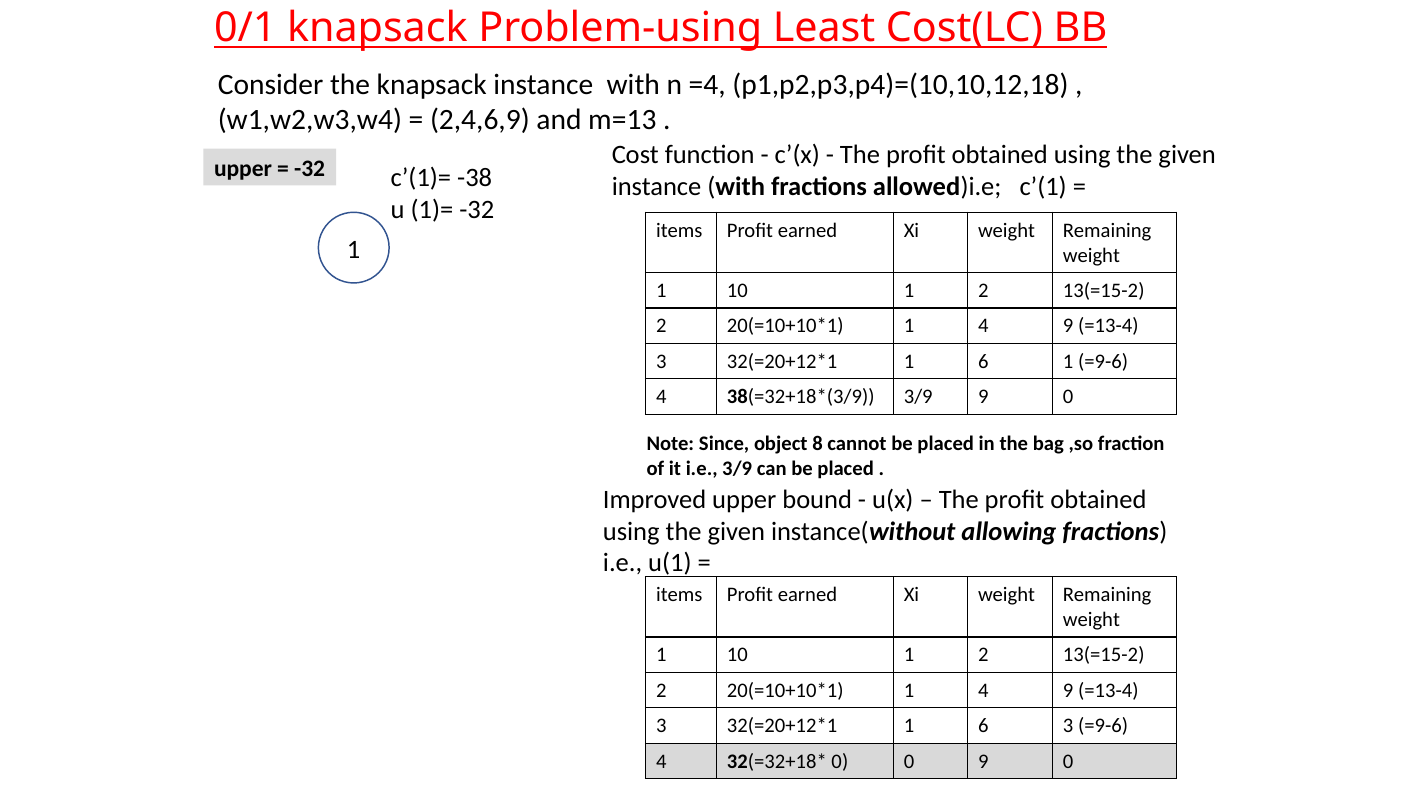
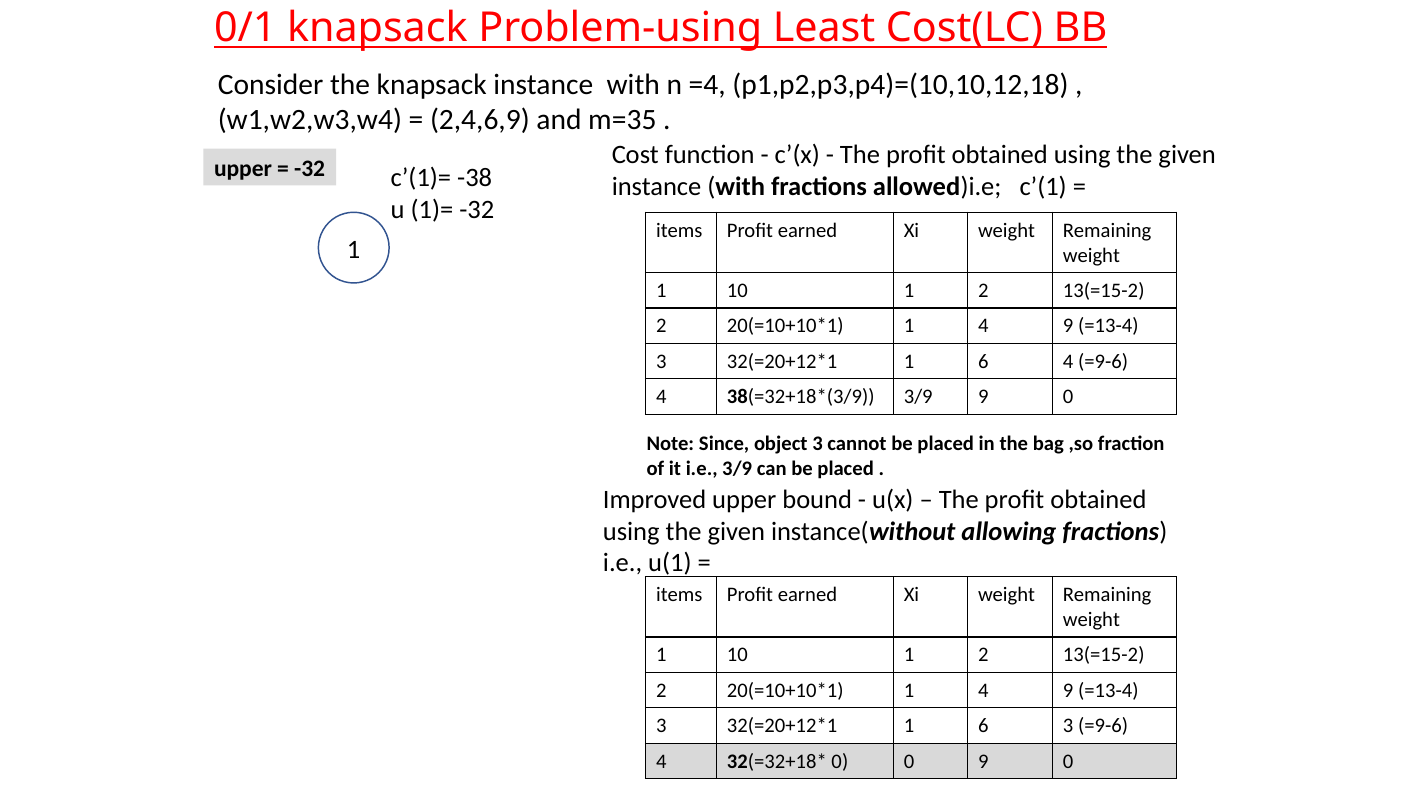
m=13: m=13 -> m=35 (622, 120)
6 1: 1 -> 4 (1068, 361)
object 8: 8 -> 3 (818, 444)
